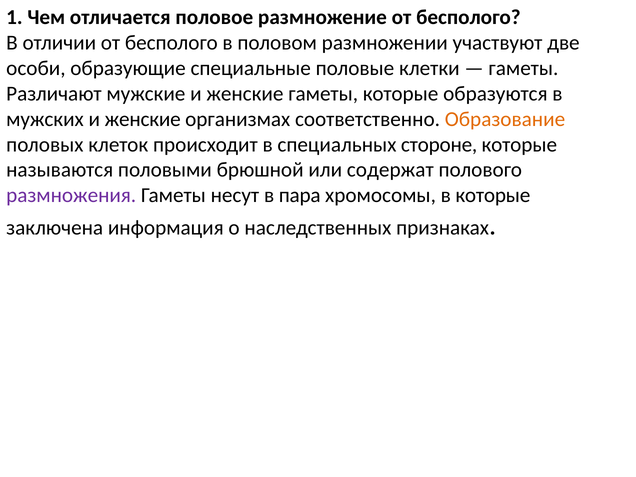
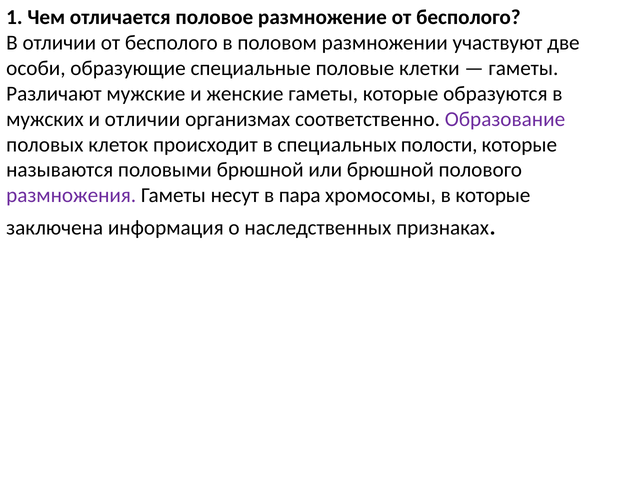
мужских и женские: женские -> отличии (143, 119)
Образование colour: orange -> purple (505, 119)
стороне: стороне -> полости (439, 145)
или содержат: содержат -> брюшной (390, 170)
